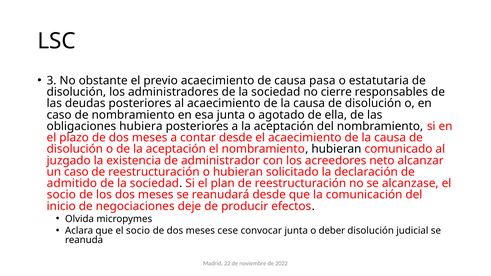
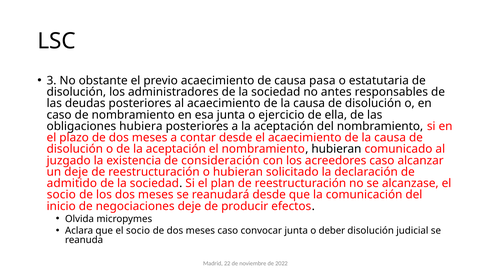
cierre: cierre -> antes (336, 92)
agotado: agotado -> ejercicio (281, 115)
administrador: administrador -> consideración (220, 161)
acreedores neto: neto -> caso (382, 161)
un caso: caso -> deje (76, 172)
meses cese: cese -> caso (228, 231)
